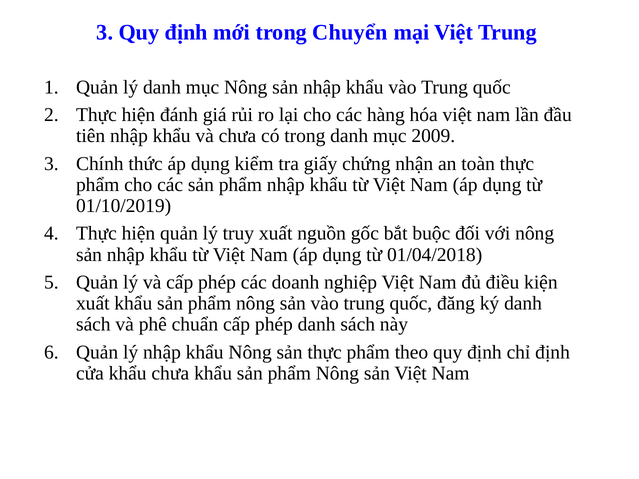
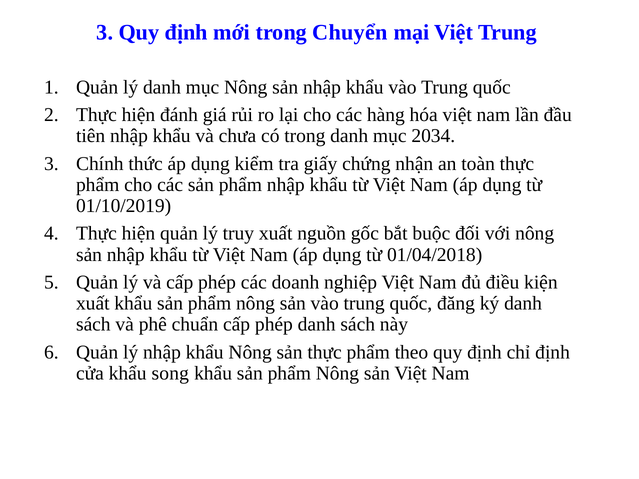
2009: 2009 -> 2034 (433, 136)
khẩu chưa: chưa -> song (170, 373)
